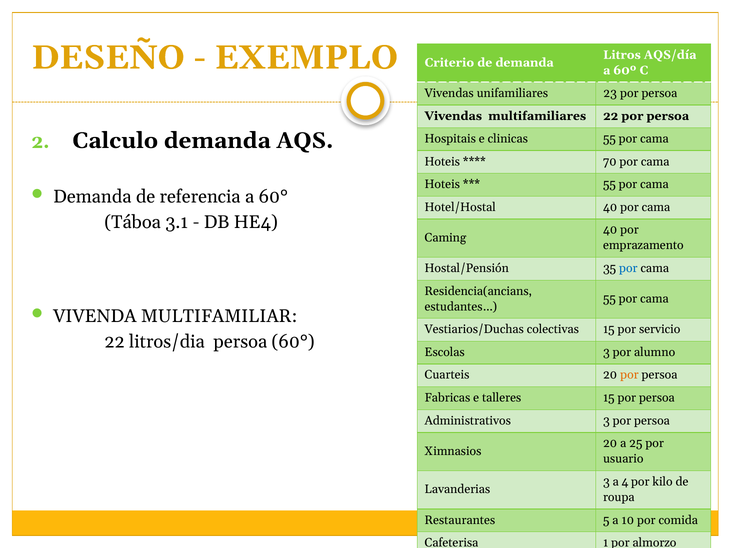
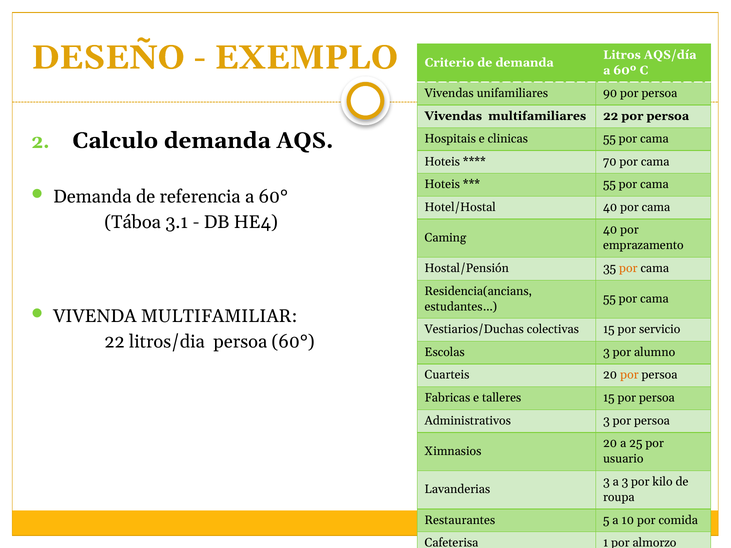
23: 23 -> 90 (610, 93)
por colour: blue -> orange (628, 268)
a 4: 4 -> 3 (625, 482)
